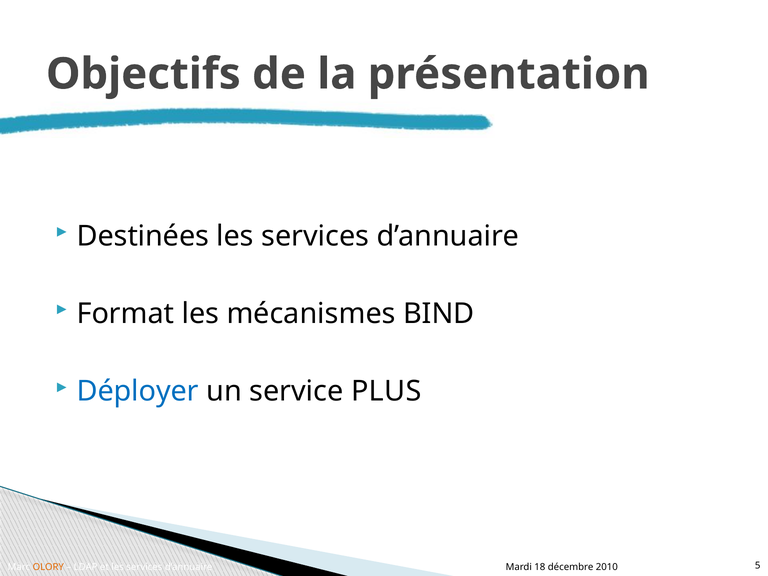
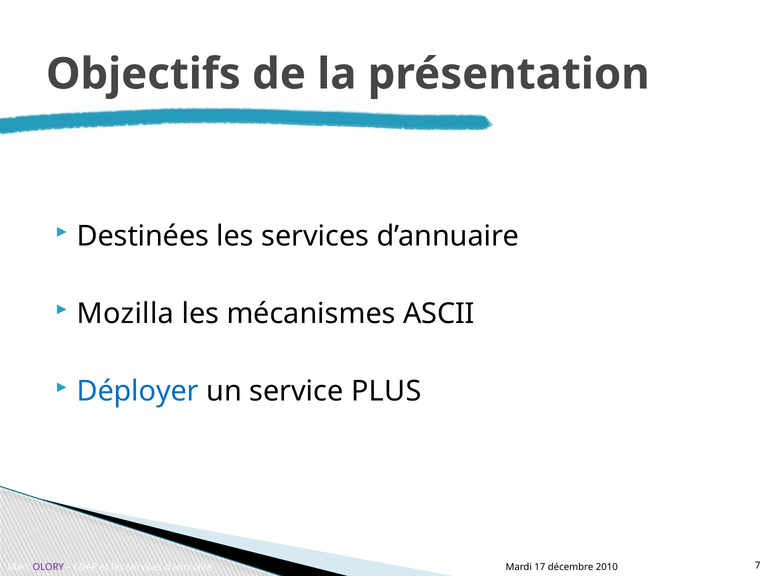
Format: Format -> Mozilla (125, 314)
BIND: BIND -> ASCII (439, 314)
OLORY colour: orange -> purple (48, 567)
18: 18 -> 17 (540, 567)
5: 5 -> 7 (758, 566)
